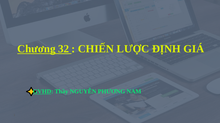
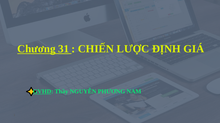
32: 32 -> 31 (64, 49)
